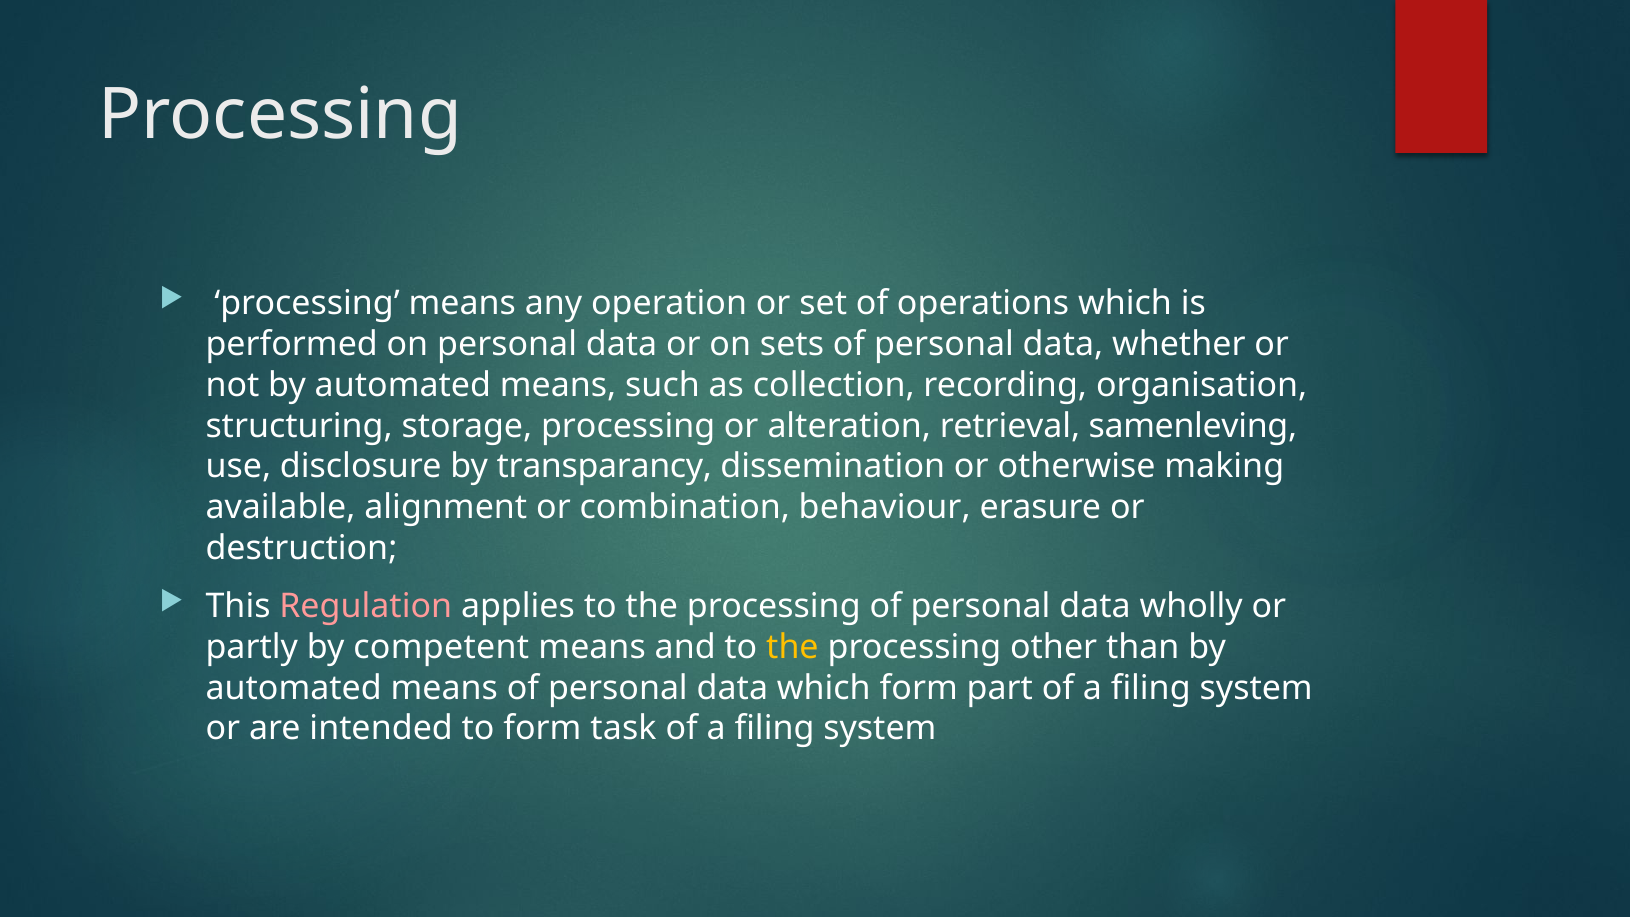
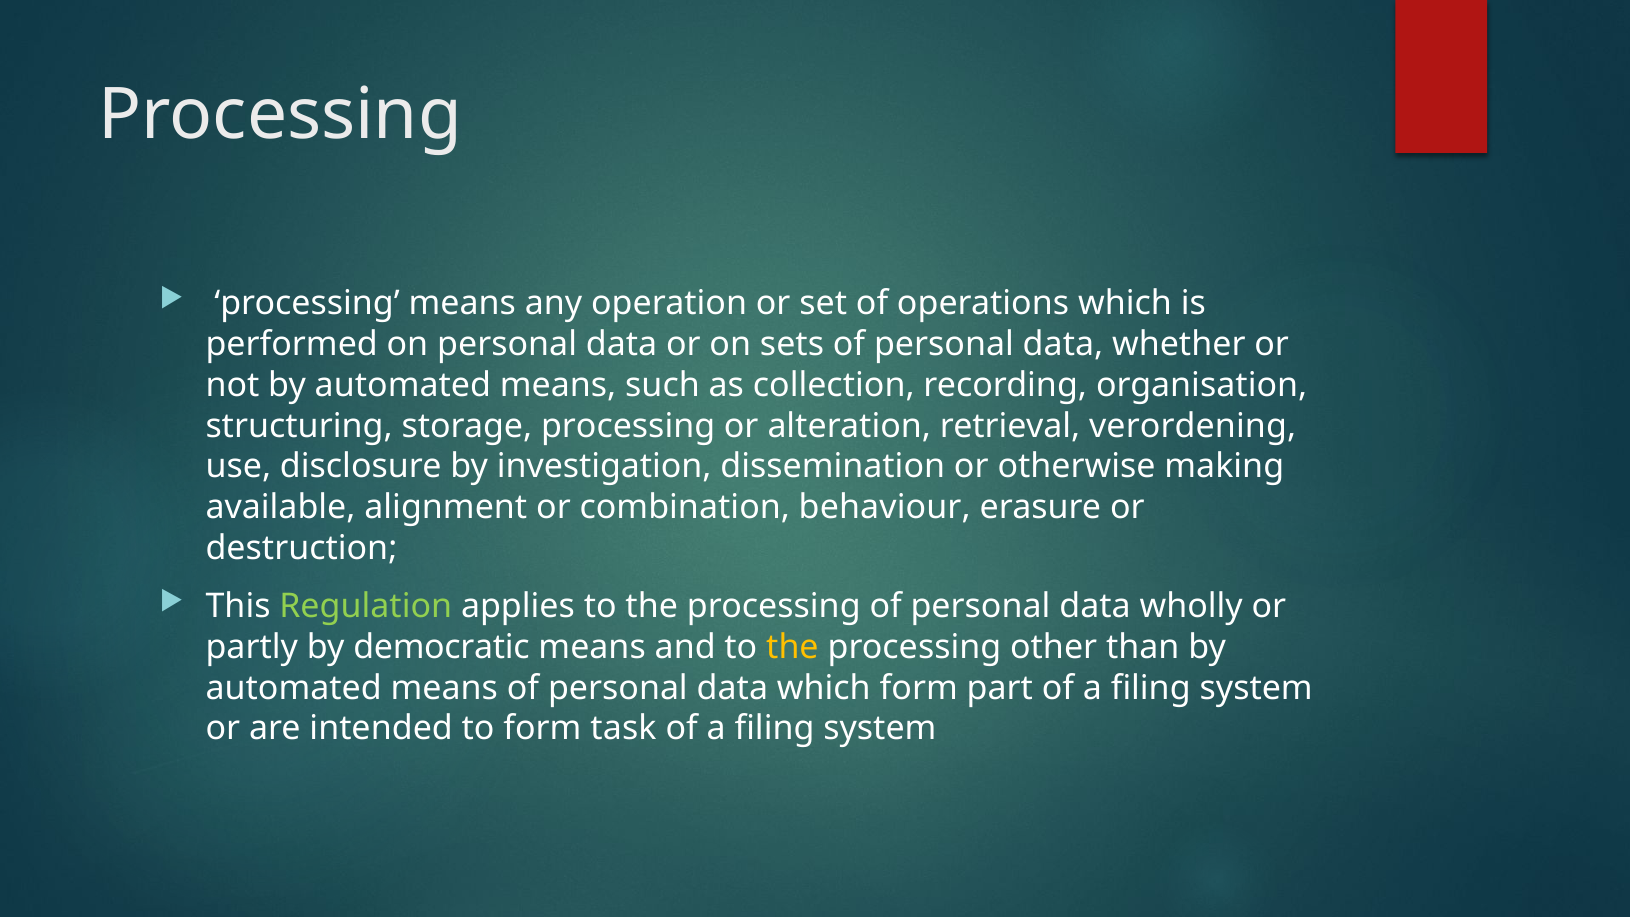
samenleving: samenleving -> verordening (1193, 426)
transparancy: transparancy -> investigation (604, 467)
Regulation colour: pink -> light green (366, 606)
competent: competent -> democratic (442, 647)
